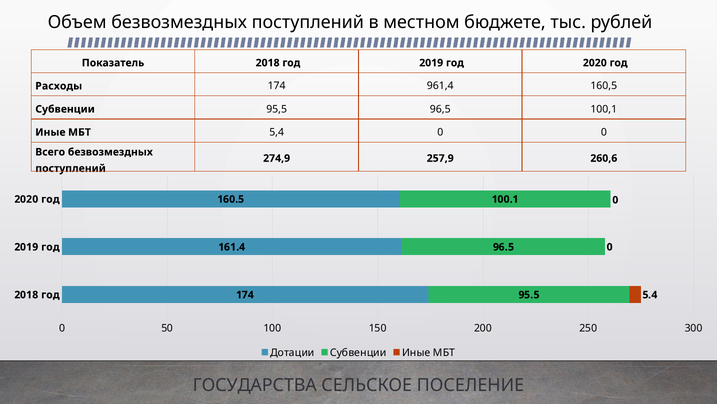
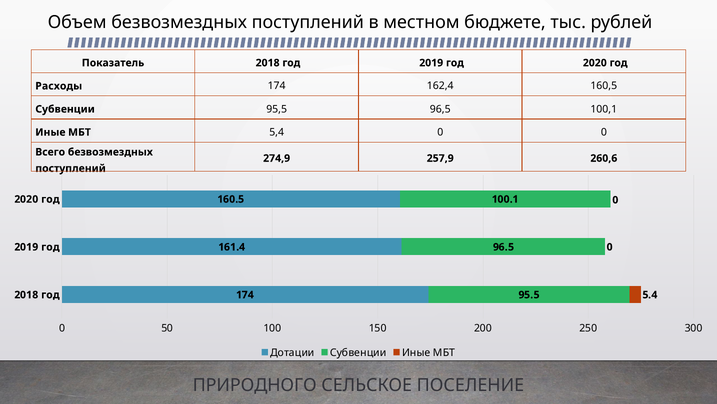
961,4: 961,4 -> 162,4 (440, 86)
ГОСУДАРСТВА: ГОСУДАРСТВА -> ПРИРОДНОГО (255, 385)
